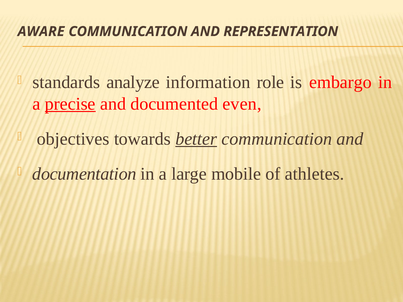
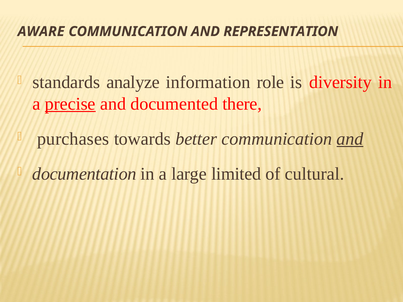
embargo: embargo -> diversity (340, 82)
even: even -> there (242, 104)
objectives: objectives -> purchases (73, 139)
better underline: present -> none (196, 139)
and underline: none -> present (350, 139)
mobile: mobile -> limited (236, 174)
athletes: athletes -> cultural (315, 174)
